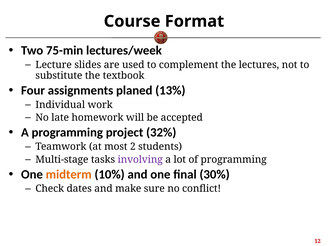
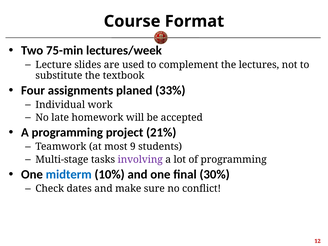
13%: 13% -> 33% (170, 90)
32%: 32% -> 21% (161, 132)
2: 2 -> 9 (133, 147)
midterm colour: orange -> blue (69, 174)
